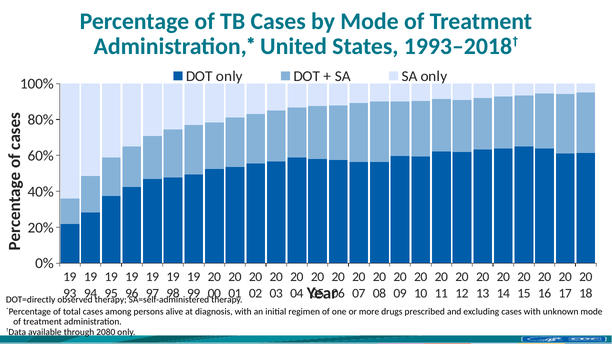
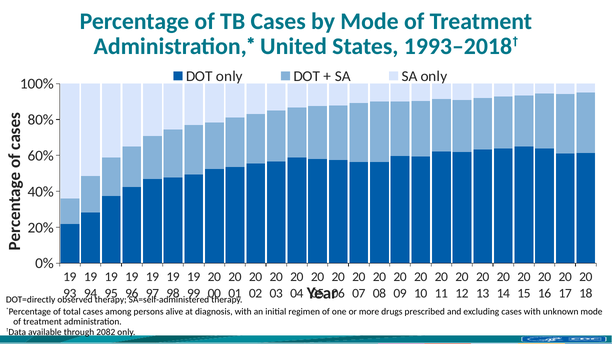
2080: 2080 -> 2082 (106, 332)
